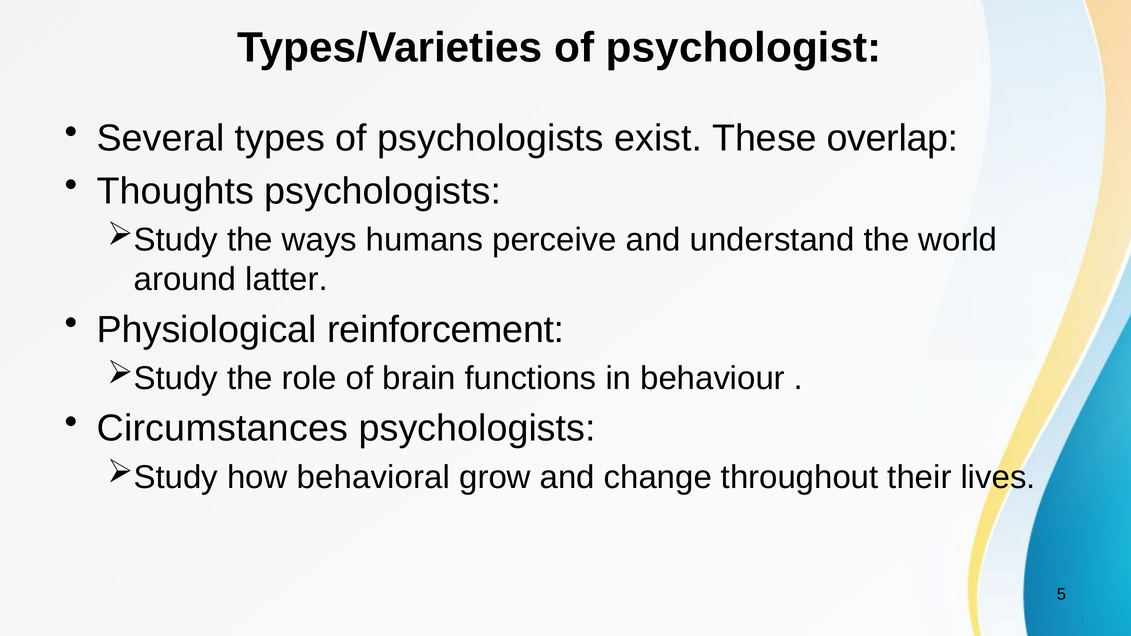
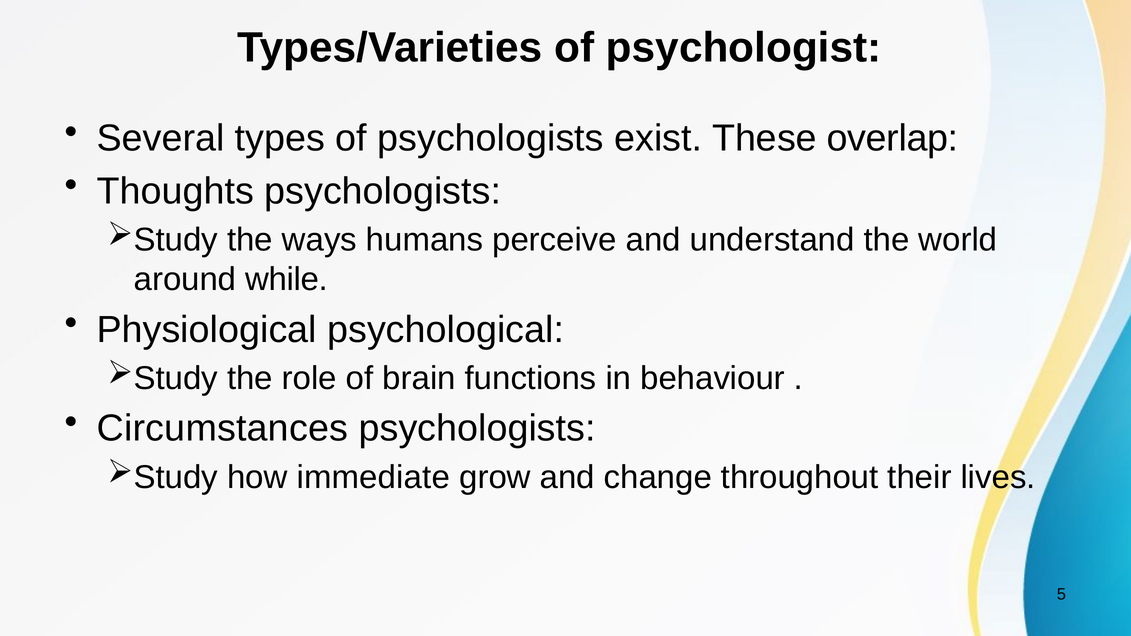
latter: latter -> while (287, 279)
reinforcement: reinforcement -> psychological (446, 330)
behavioral: behavioral -> immediate (373, 477)
